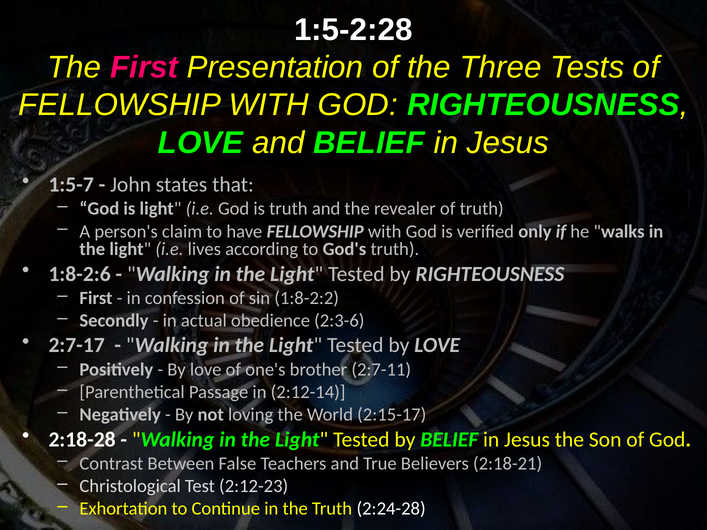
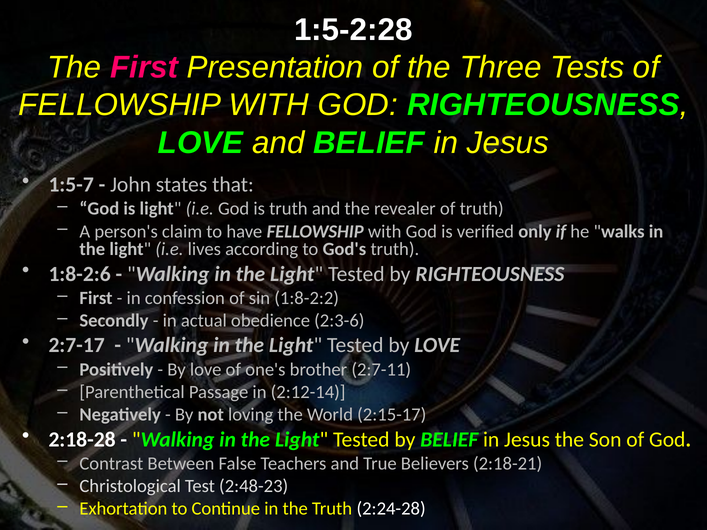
2:12-23: 2:12-23 -> 2:48-23 (254, 486)
